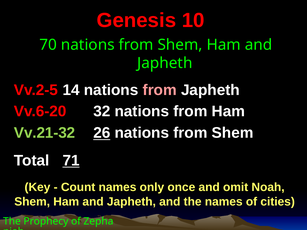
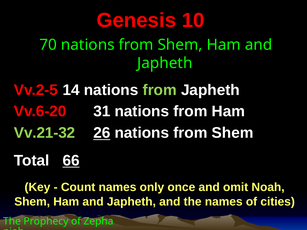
from colour: pink -> light green (160, 90)
32: 32 -> 31 (102, 112)
71: 71 -> 66 (71, 161)
